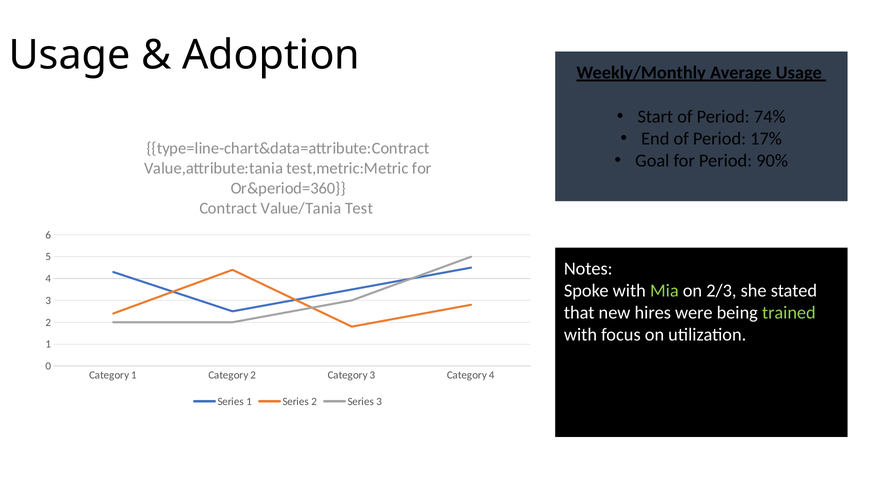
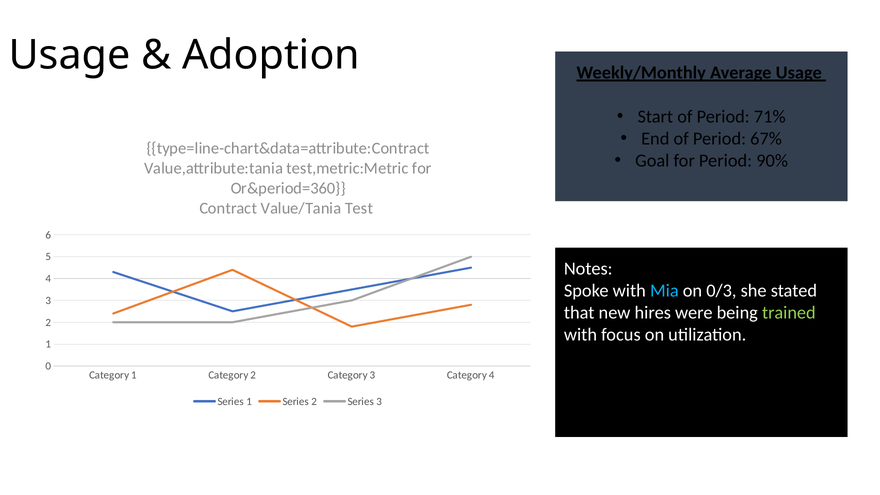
74%: 74% -> 71% (770, 117)
17%: 17% -> 67% (766, 139)
Mia colour: light green -> light blue (664, 291)
2/3: 2/3 -> 0/3 (721, 291)
